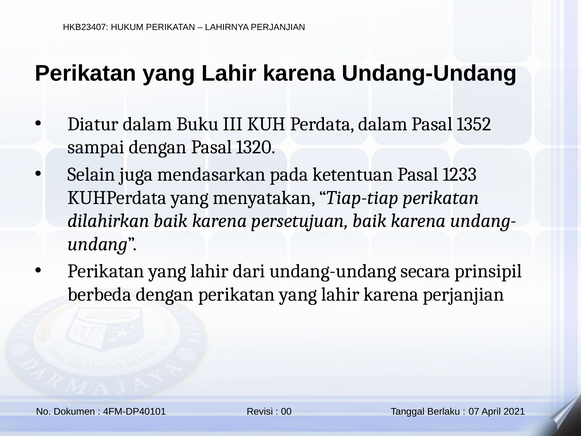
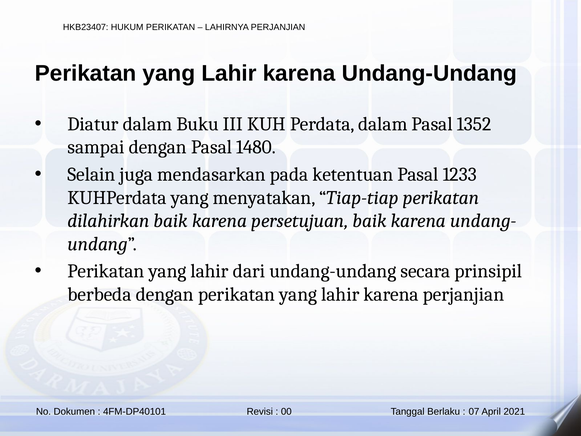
1320: 1320 -> 1480 (256, 147)
